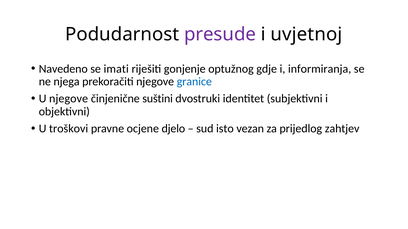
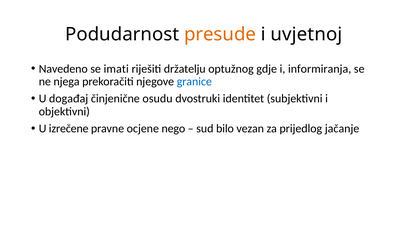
presude colour: purple -> orange (220, 34)
gonjenje: gonjenje -> držatelju (185, 69)
U njegove: njegove -> događaj (69, 99)
suštini: suštini -> osudu (158, 99)
troškovi: troškovi -> izrečene (69, 129)
djelo: djelo -> nego (173, 129)
isto: isto -> bilo (225, 129)
zahtjev: zahtjev -> jačanje (342, 129)
